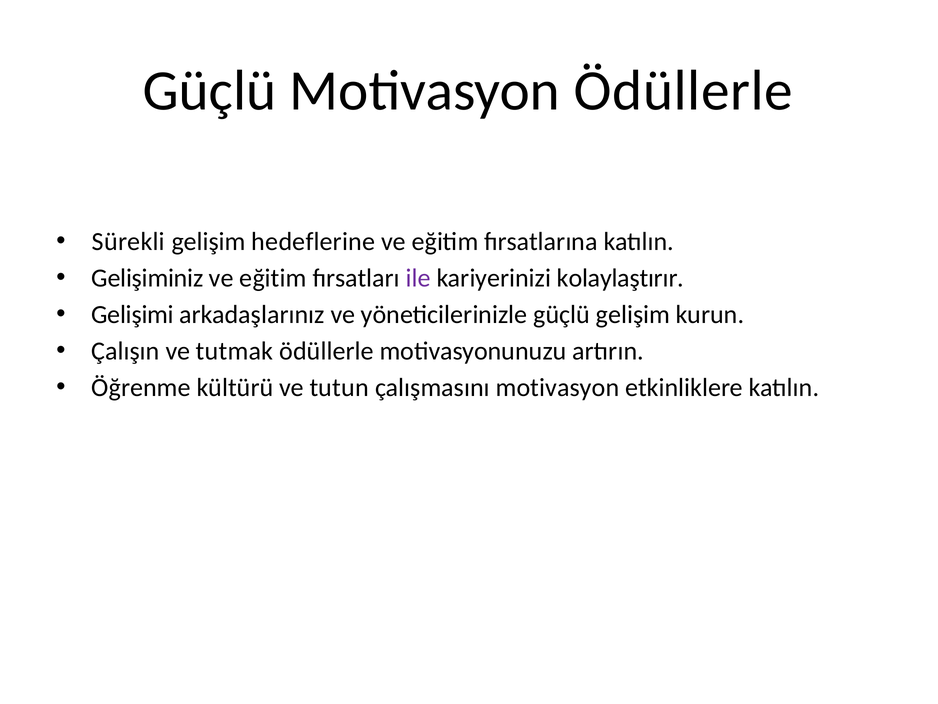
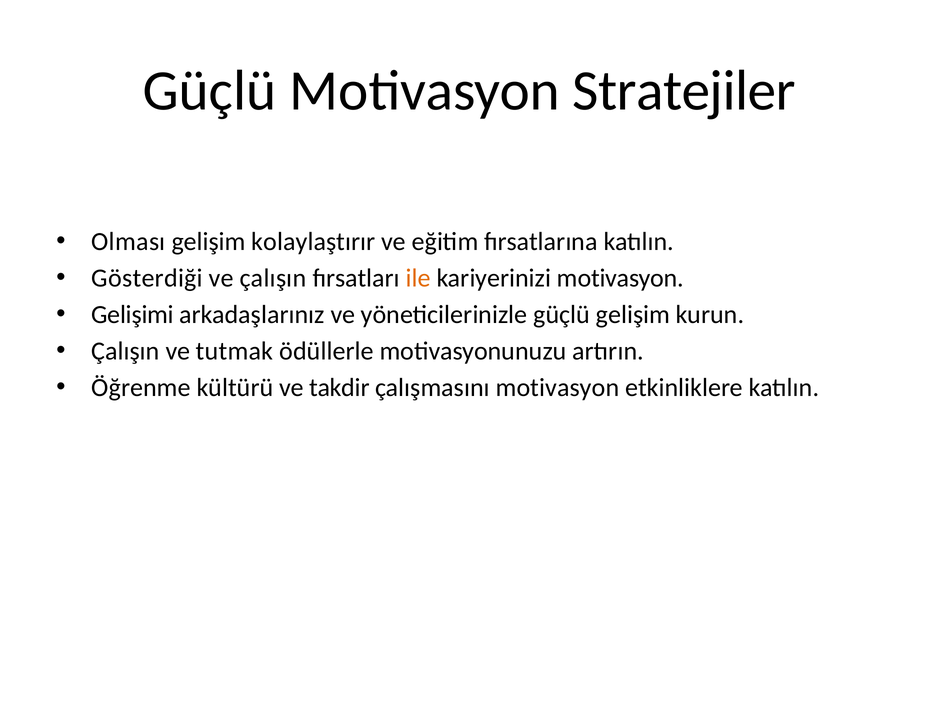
Motivasyon Ödüllerle: Ödüllerle -> Stratejiler (684, 91)
Sürekli: Sürekli -> Olması (128, 242)
hedeflerine: hedeflerine -> kolaylaştırır (313, 242)
Gelişiminiz: Gelişiminiz -> Gösterdiği (147, 278)
eğitim: eğitim -> çalışın (273, 278)
ile colour: purple -> orange (418, 278)
kariyerinizi kolaylaştırır: kolaylaştırır -> motivasyon (621, 278)
tutun: tutun -> takdir (339, 387)
